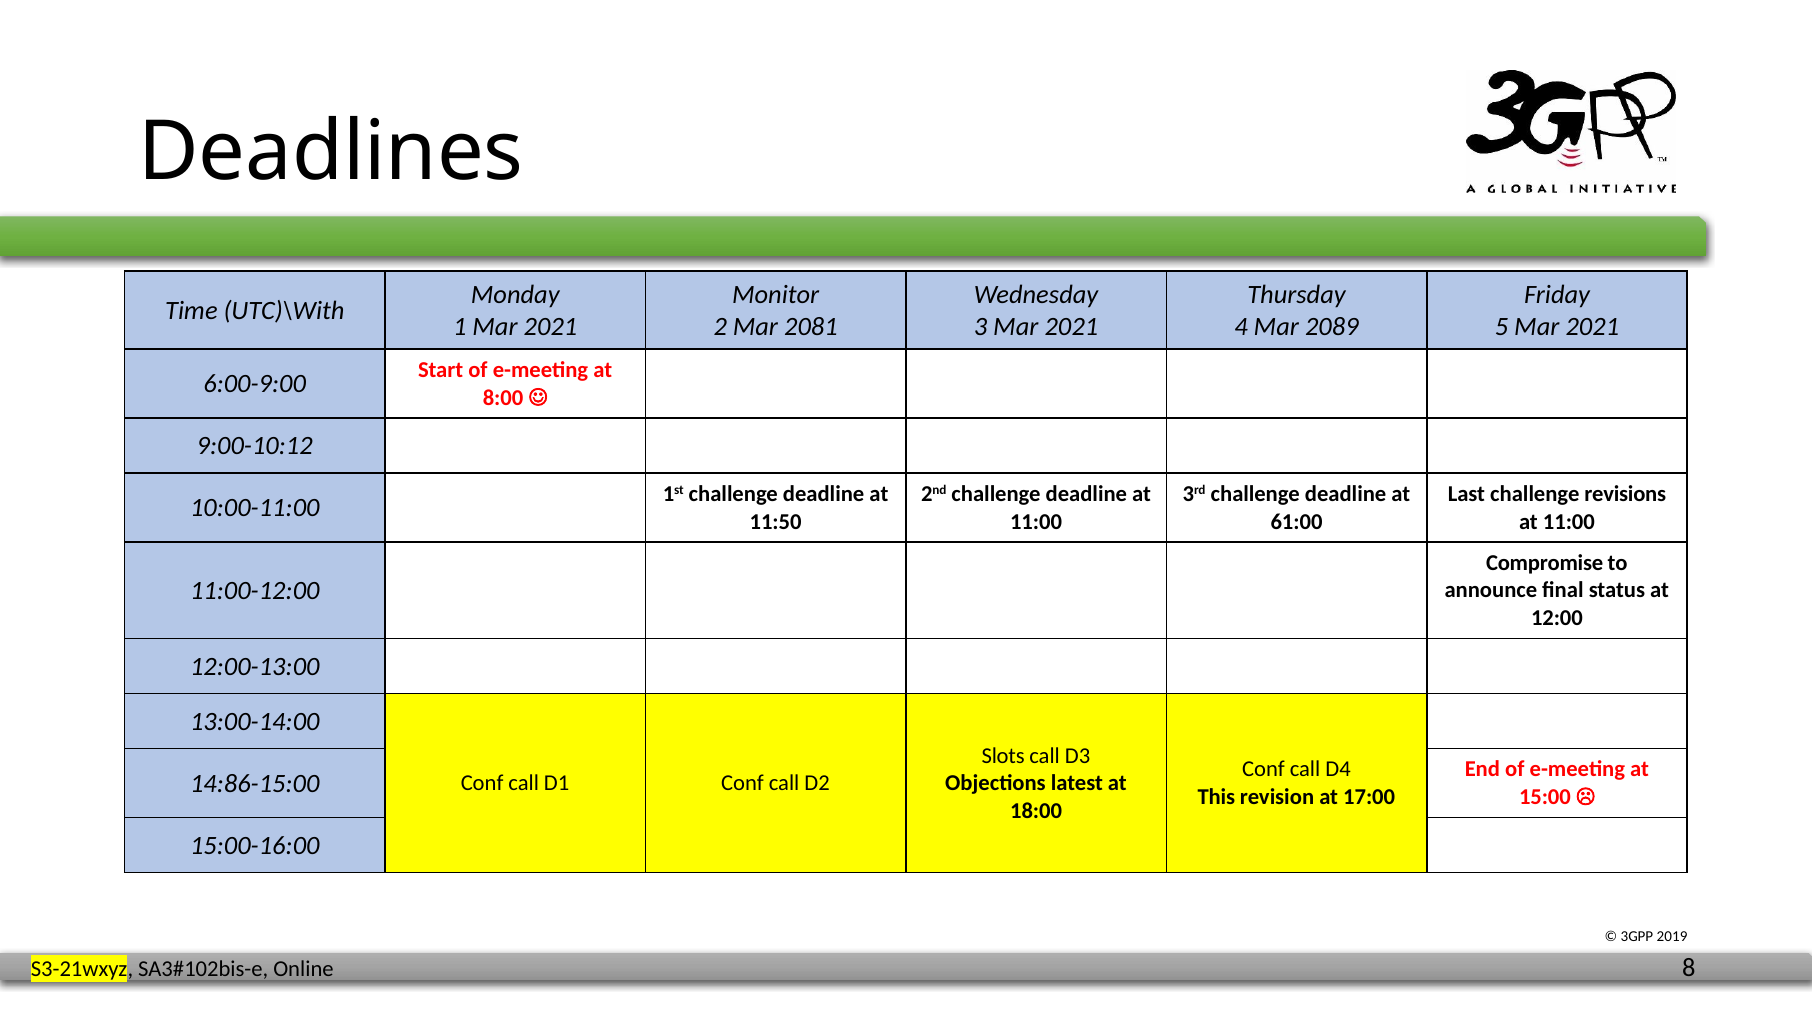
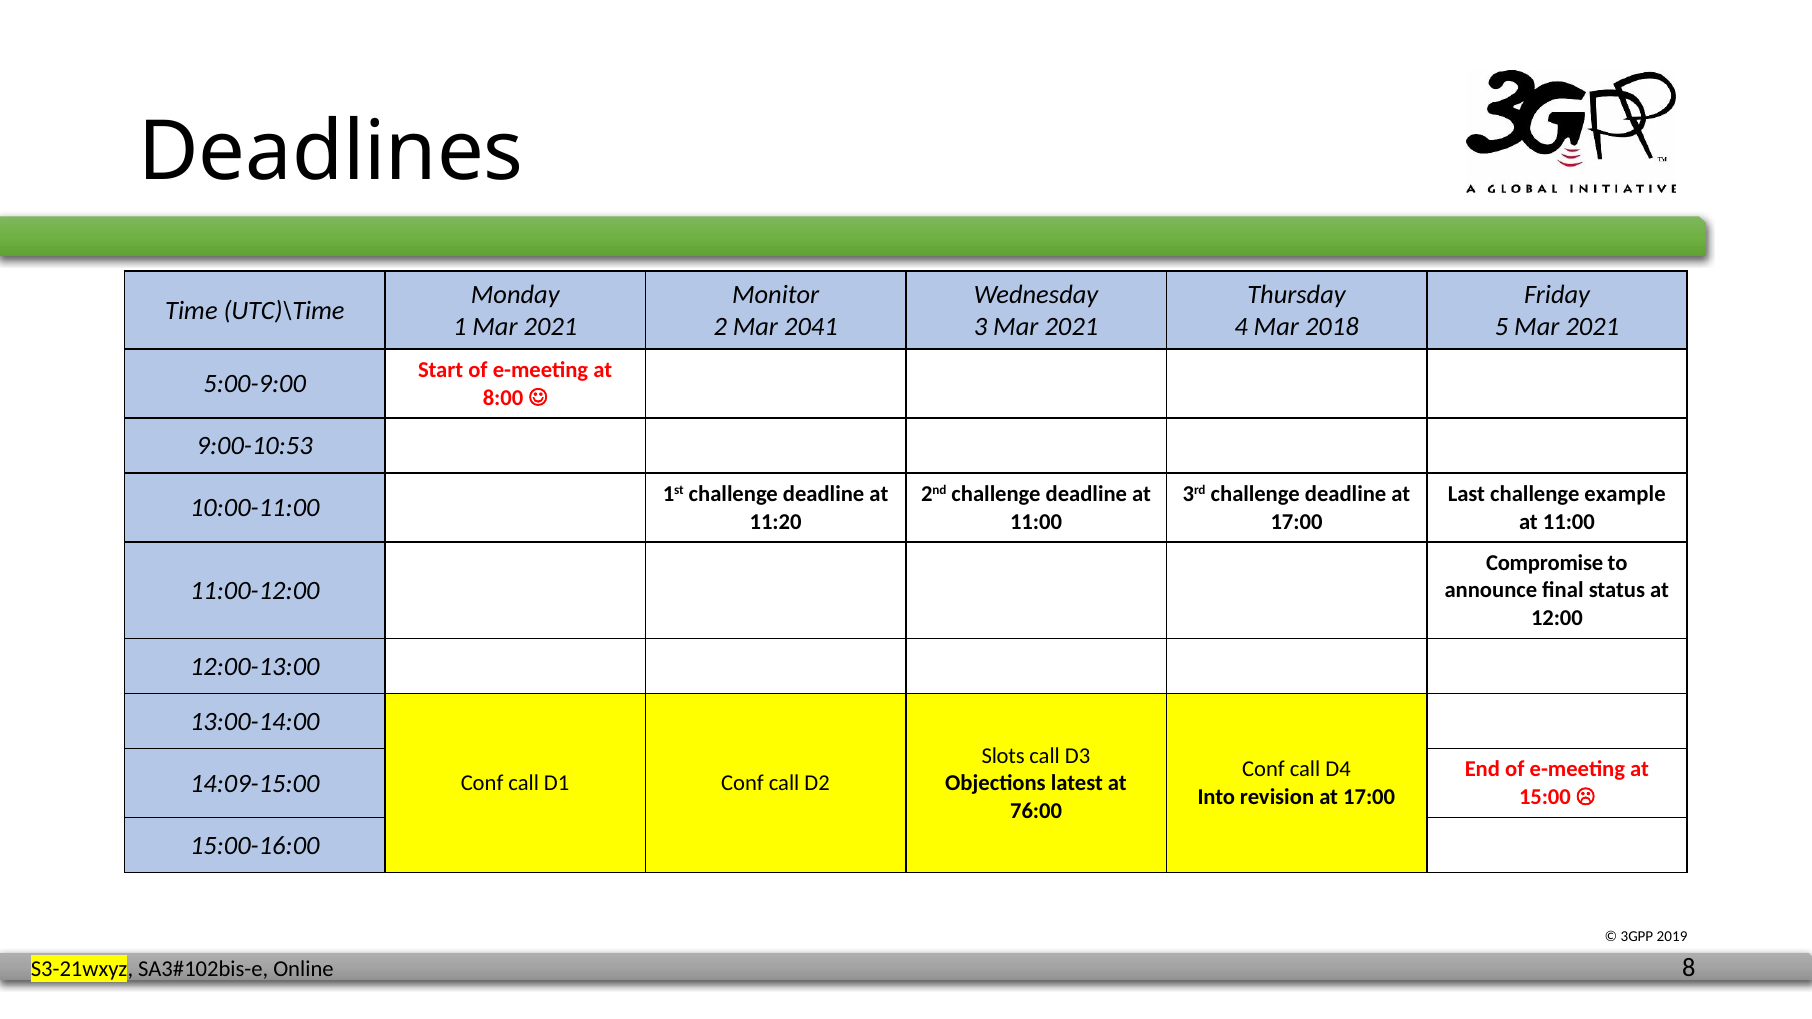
UTC)\With: UTC)\With -> UTC)\Time (284, 311)
2081: 2081 -> 2041 (811, 327)
2089: 2089 -> 2018 (1332, 327)
6:00-9:00: 6:00-9:00 -> 5:00-9:00 (255, 384)
9:00-10:12: 9:00-10:12 -> 9:00-10:53 (255, 446)
revisions: revisions -> example (1625, 494)
11:50: 11:50 -> 11:20 (776, 522)
61:00: 61:00 -> 17:00 (1297, 522)
14:86-15:00: 14:86-15:00 -> 14:09-15:00 (255, 784)
This: This -> Into (1216, 797)
18:00: 18:00 -> 76:00 (1036, 811)
